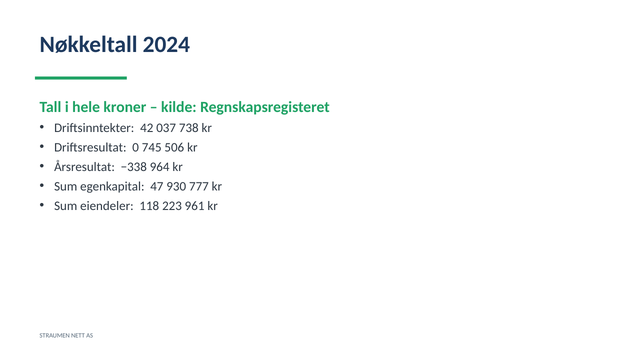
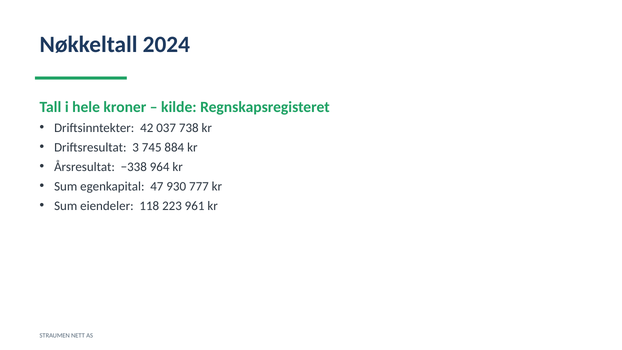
0: 0 -> 3 (136, 147)
506: 506 -> 884 (174, 147)
